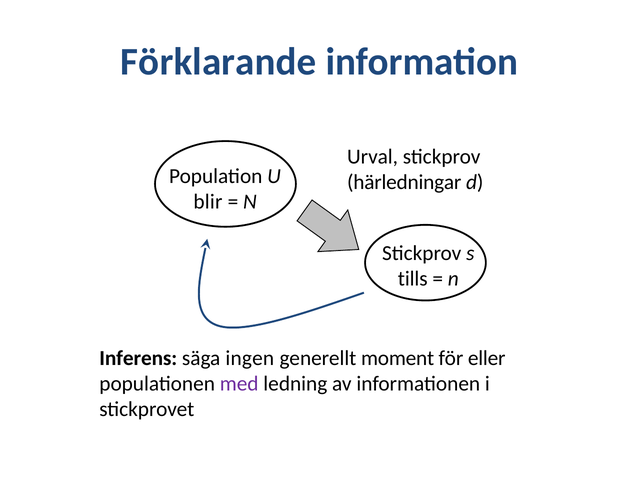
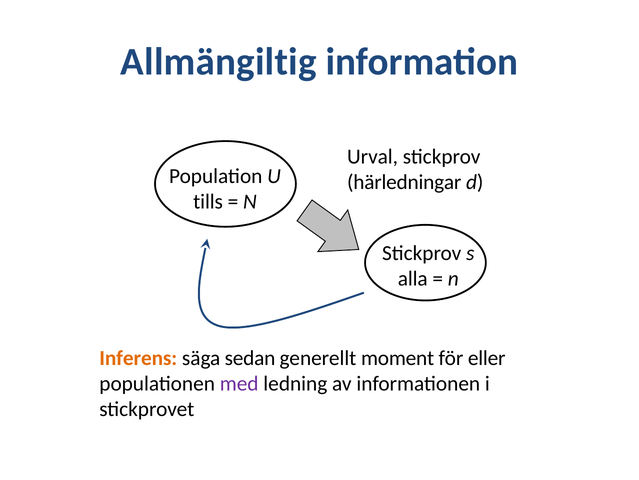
Förklarande: Förklarande -> Allmängiltig (218, 62)
blir: blir -> tills (208, 202)
tills: tills -> alla (413, 278)
Inferens colour: black -> orange (138, 358)
ingen: ingen -> sedan (250, 358)
